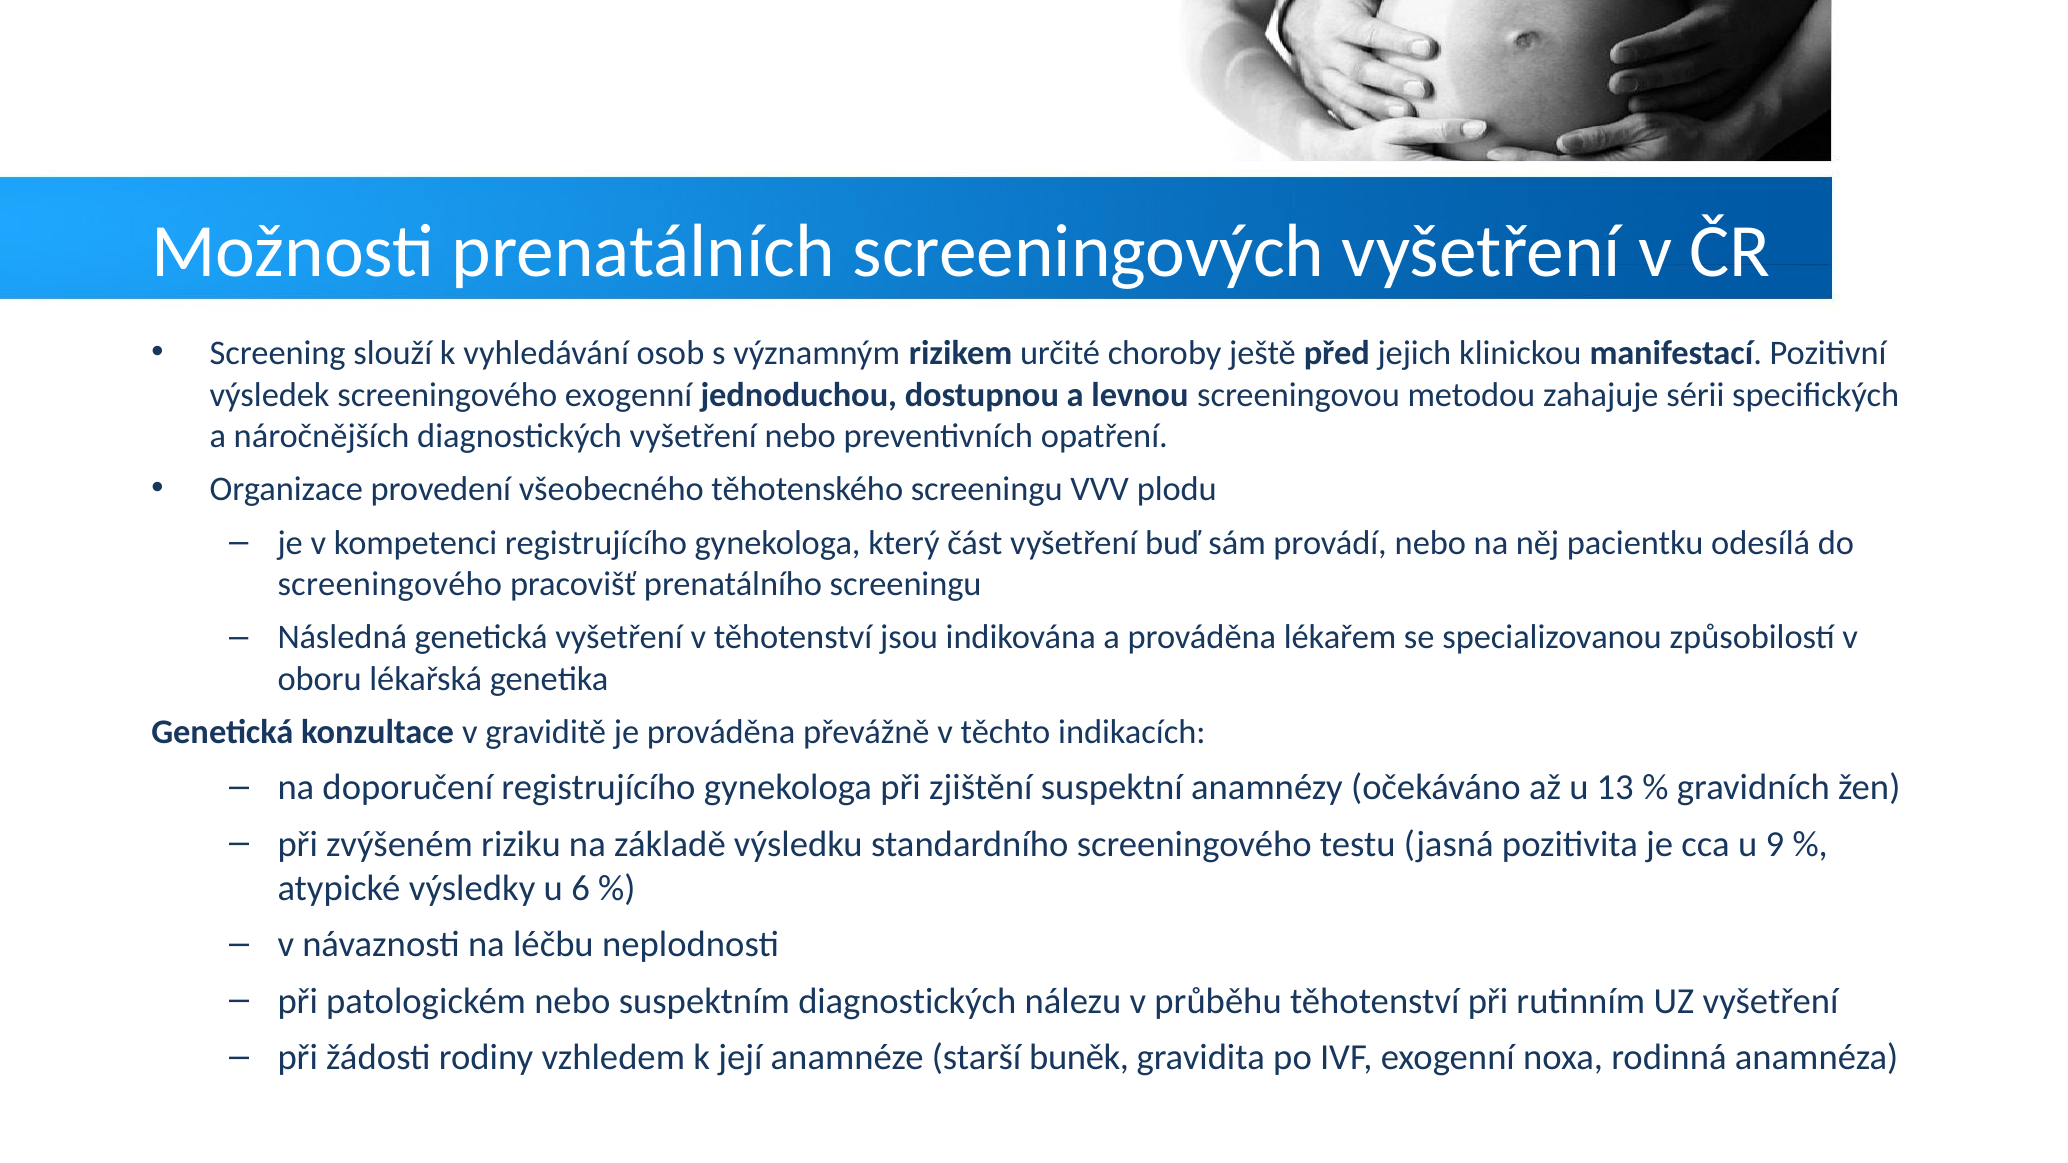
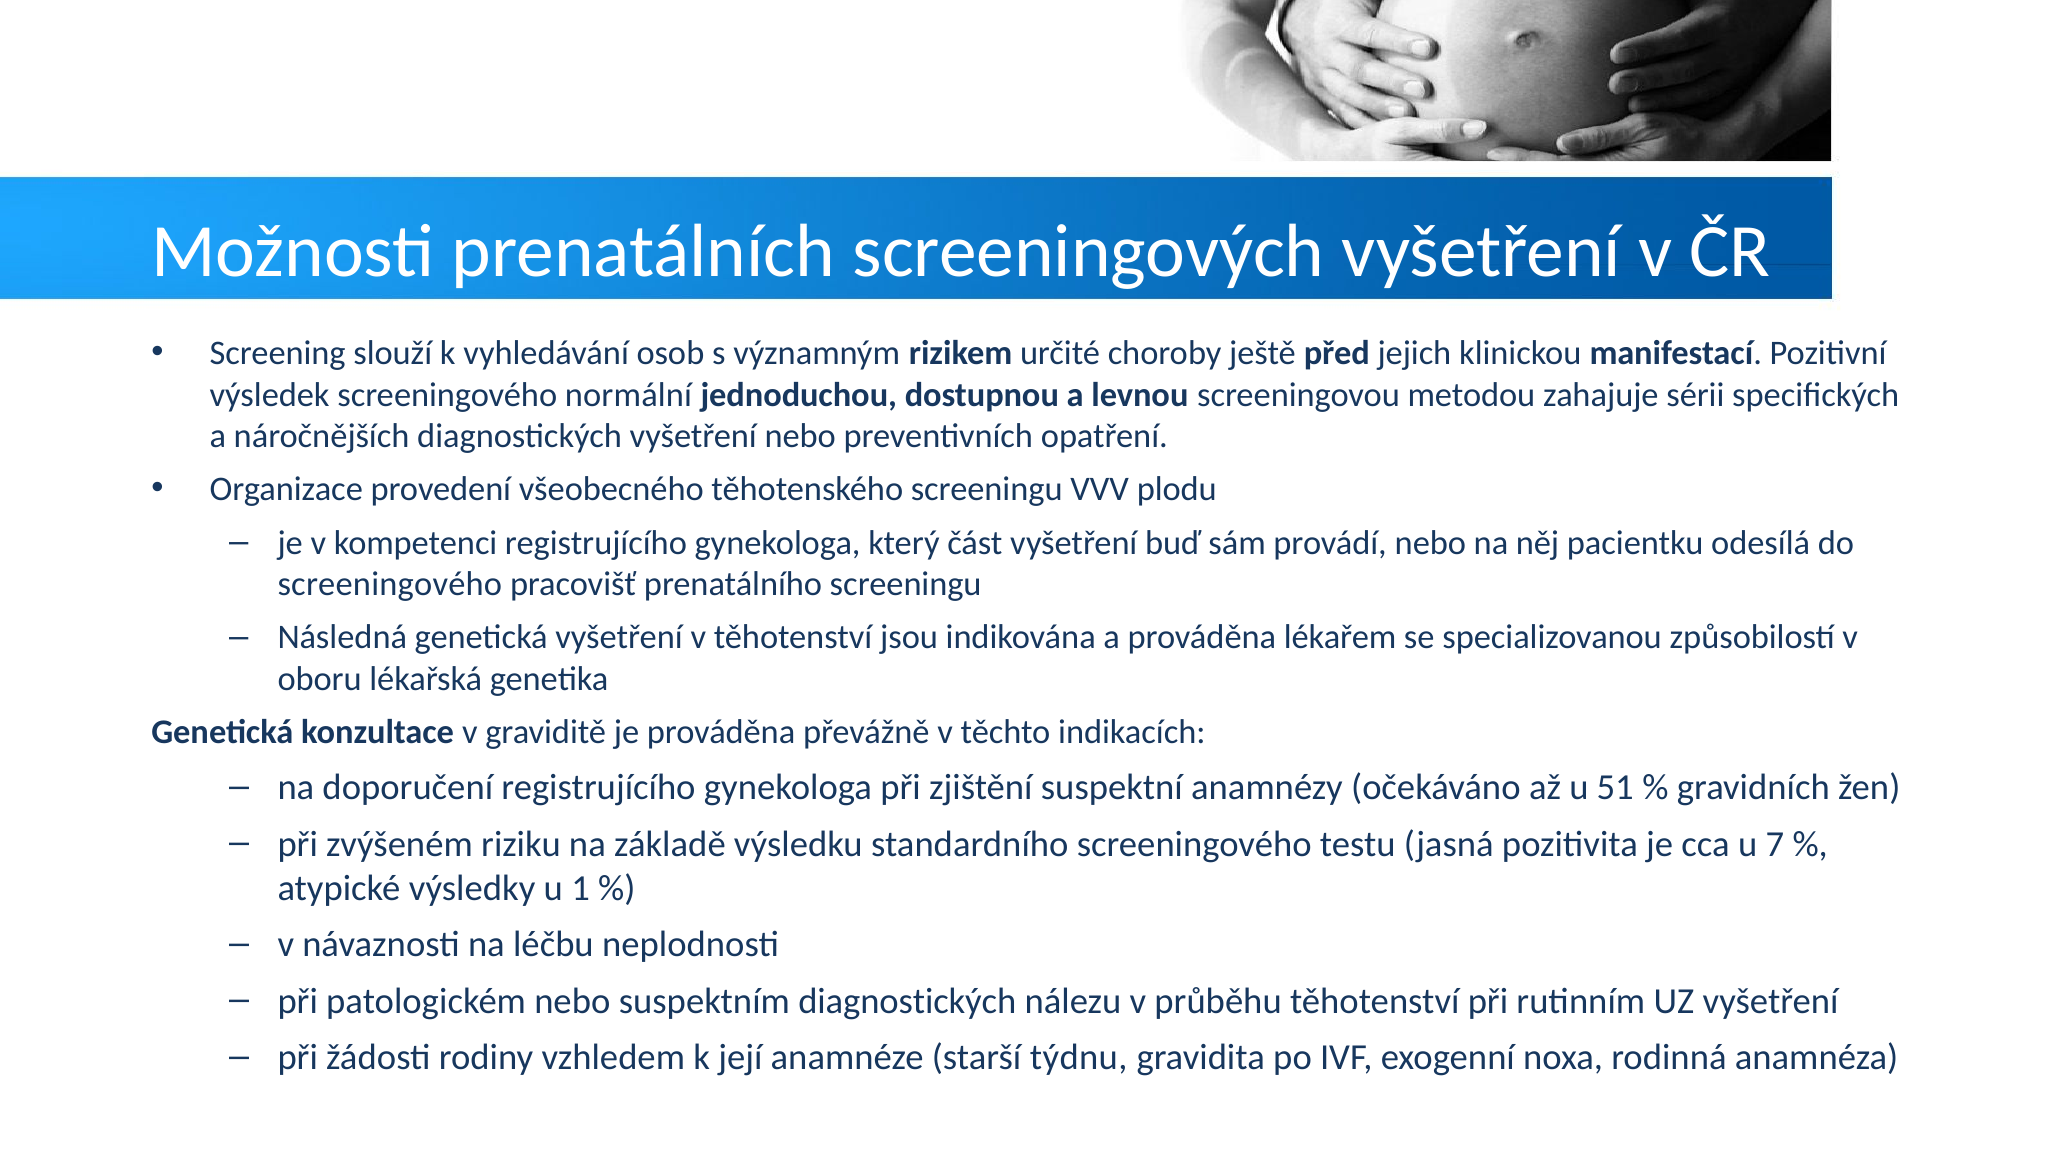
screeningového exogenní: exogenní -> normální (628, 395)
13: 13 -> 51 (1615, 788)
9: 9 -> 7 (1775, 844)
6: 6 -> 1 (581, 888)
buněk: buněk -> týdnu (1079, 1058)
